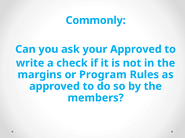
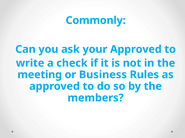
margins: margins -> meeting (40, 75)
Program: Program -> Business (103, 75)
